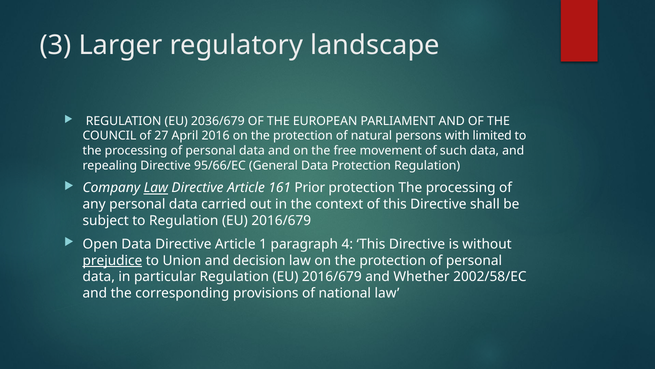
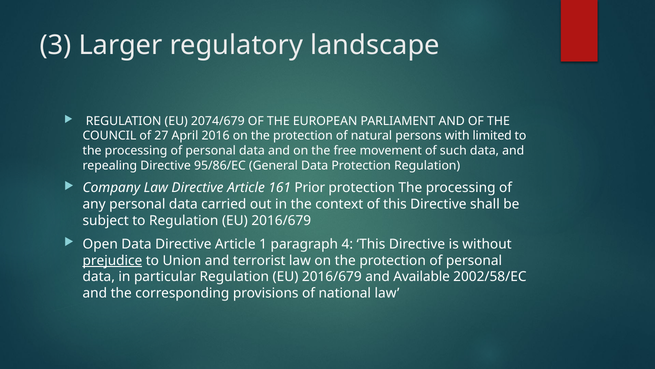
2036/679: 2036/679 -> 2074/679 (218, 121)
95/66/EC: 95/66/EC -> 95/86/EC (220, 165)
Law underline: present -> none (156, 188)
decision: decision -> terrorist (259, 260)
Whether: Whether -> Available (422, 277)
